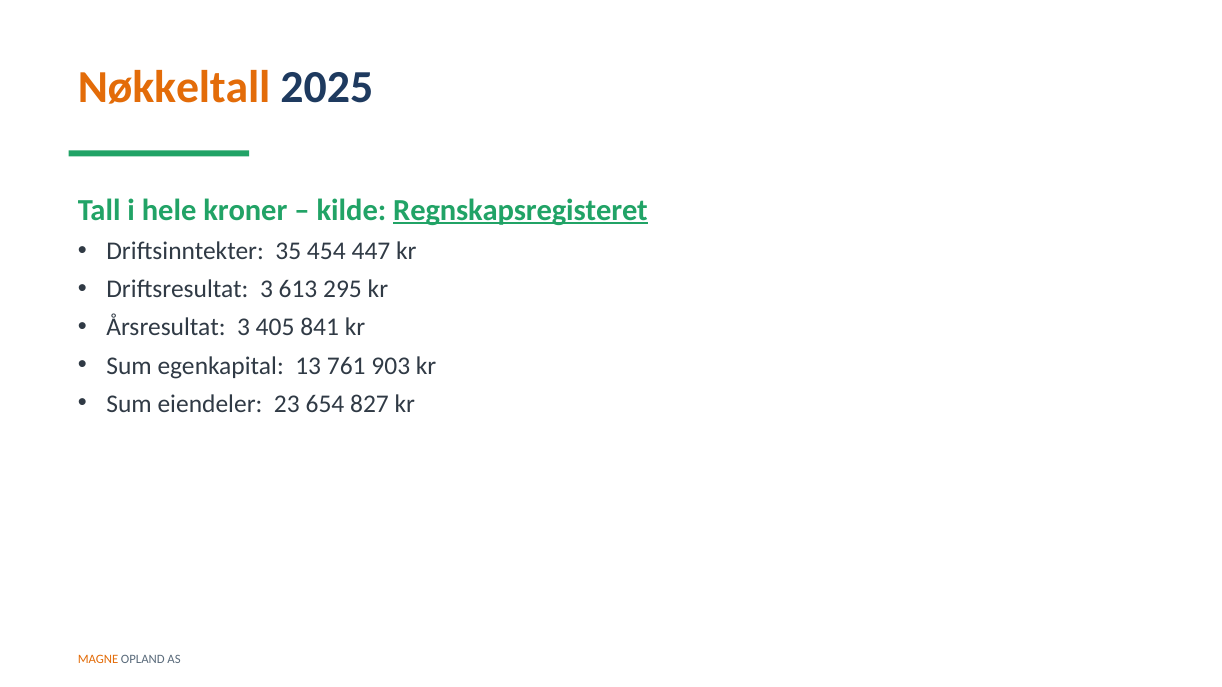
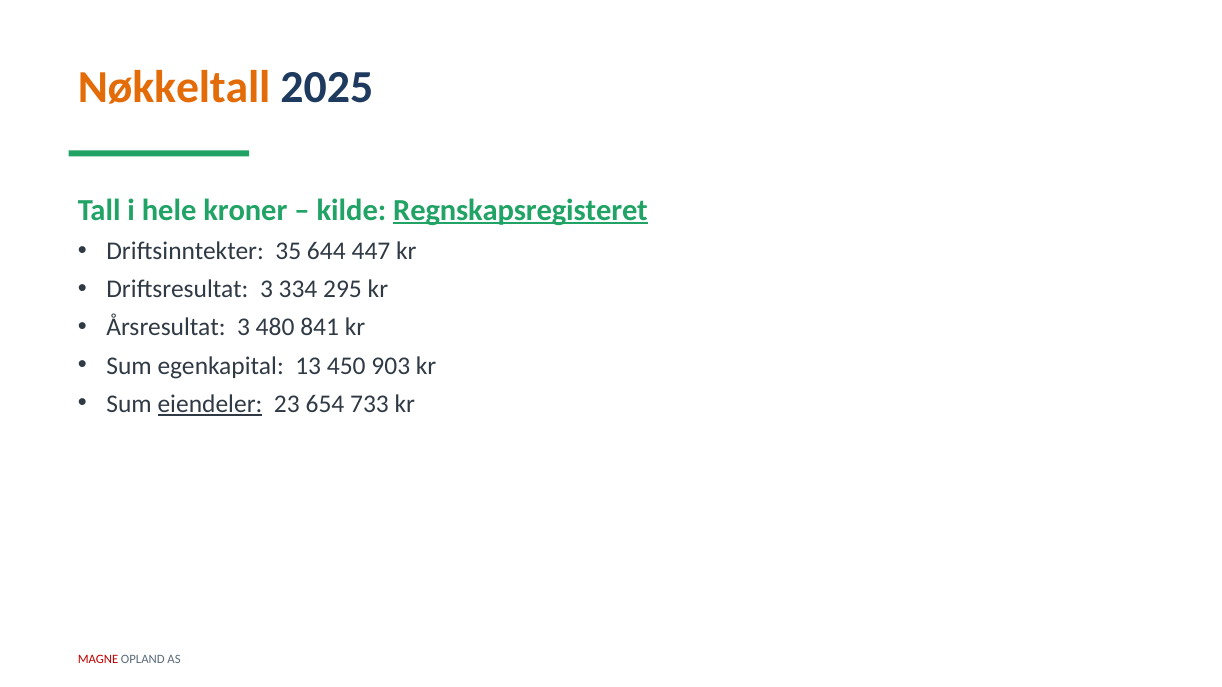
454: 454 -> 644 (326, 251)
613: 613 -> 334 (298, 289)
405: 405 -> 480 (275, 328)
761: 761 -> 450 (346, 366)
eiendeler underline: none -> present (210, 404)
827: 827 -> 733 (369, 404)
MAGNE colour: orange -> red (98, 660)
